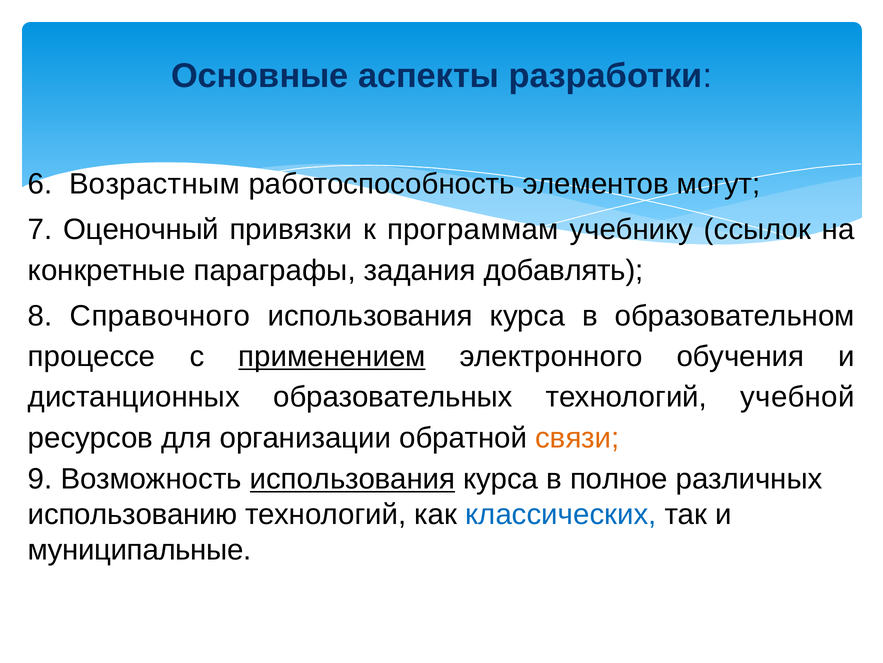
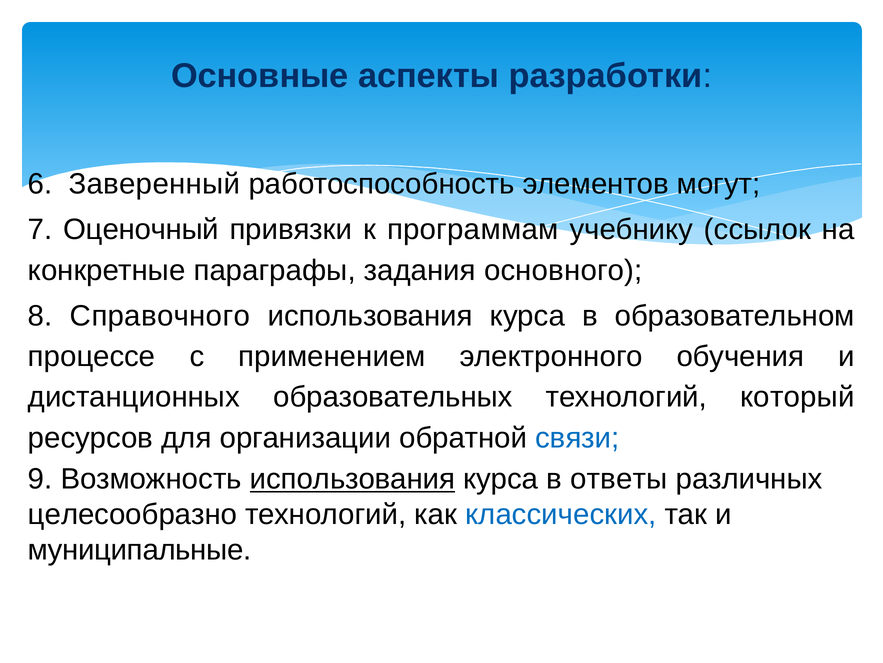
Возрастным: Возрастным -> Заверенный (154, 184)
добавлять: добавлять -> основного (563, 270)
применением underline: present -> none (332, 356)
учебной: учебной -> который (797, 397)
связи colour: orange -> blue (577, 437)
полное: полное -> ответы (619, 479)
использованию: использованию -> целесообразно (133, 514)
